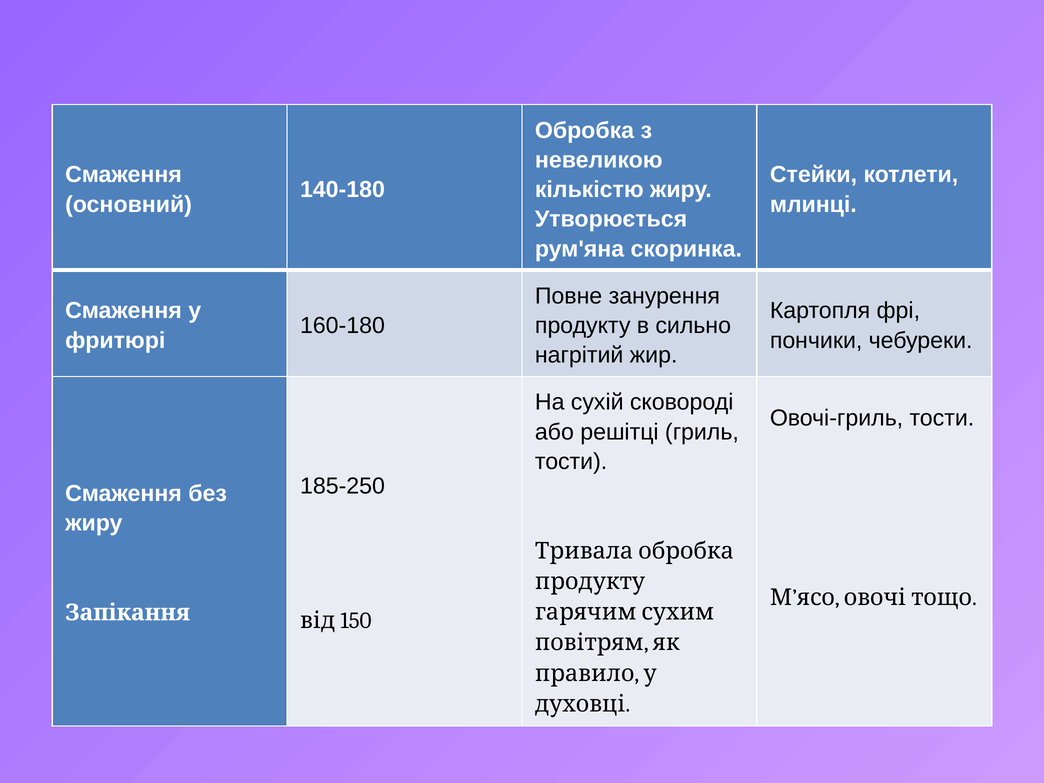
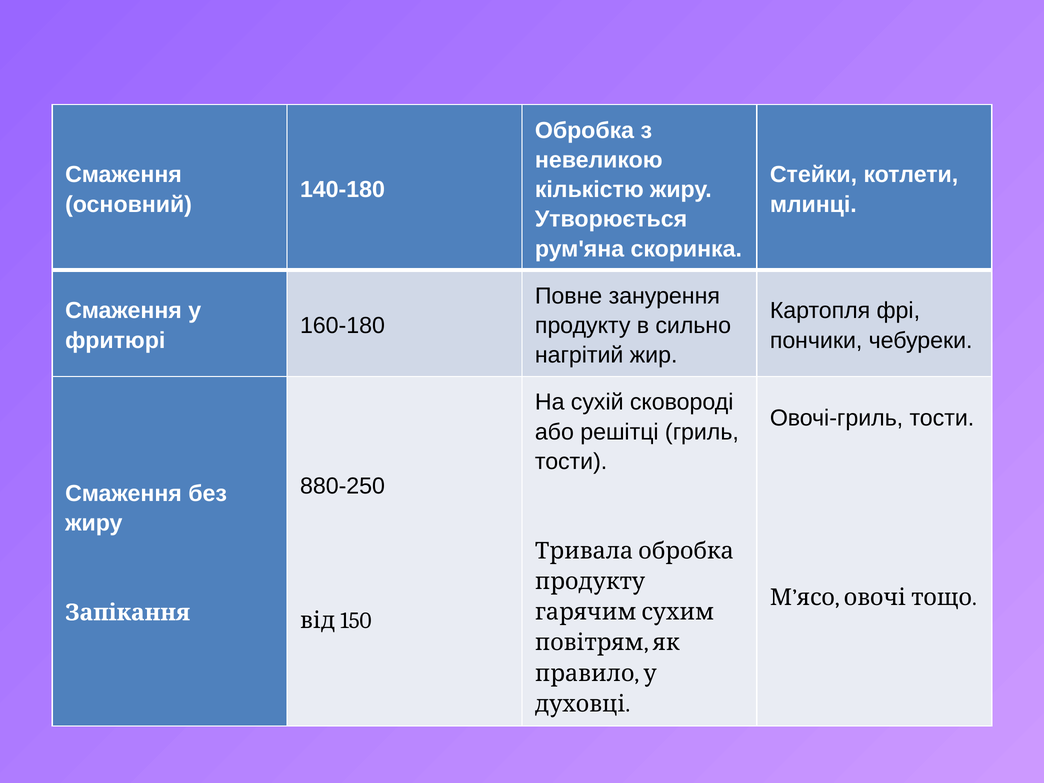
185-250: 185-250 -> 880-250 (343, 486)
